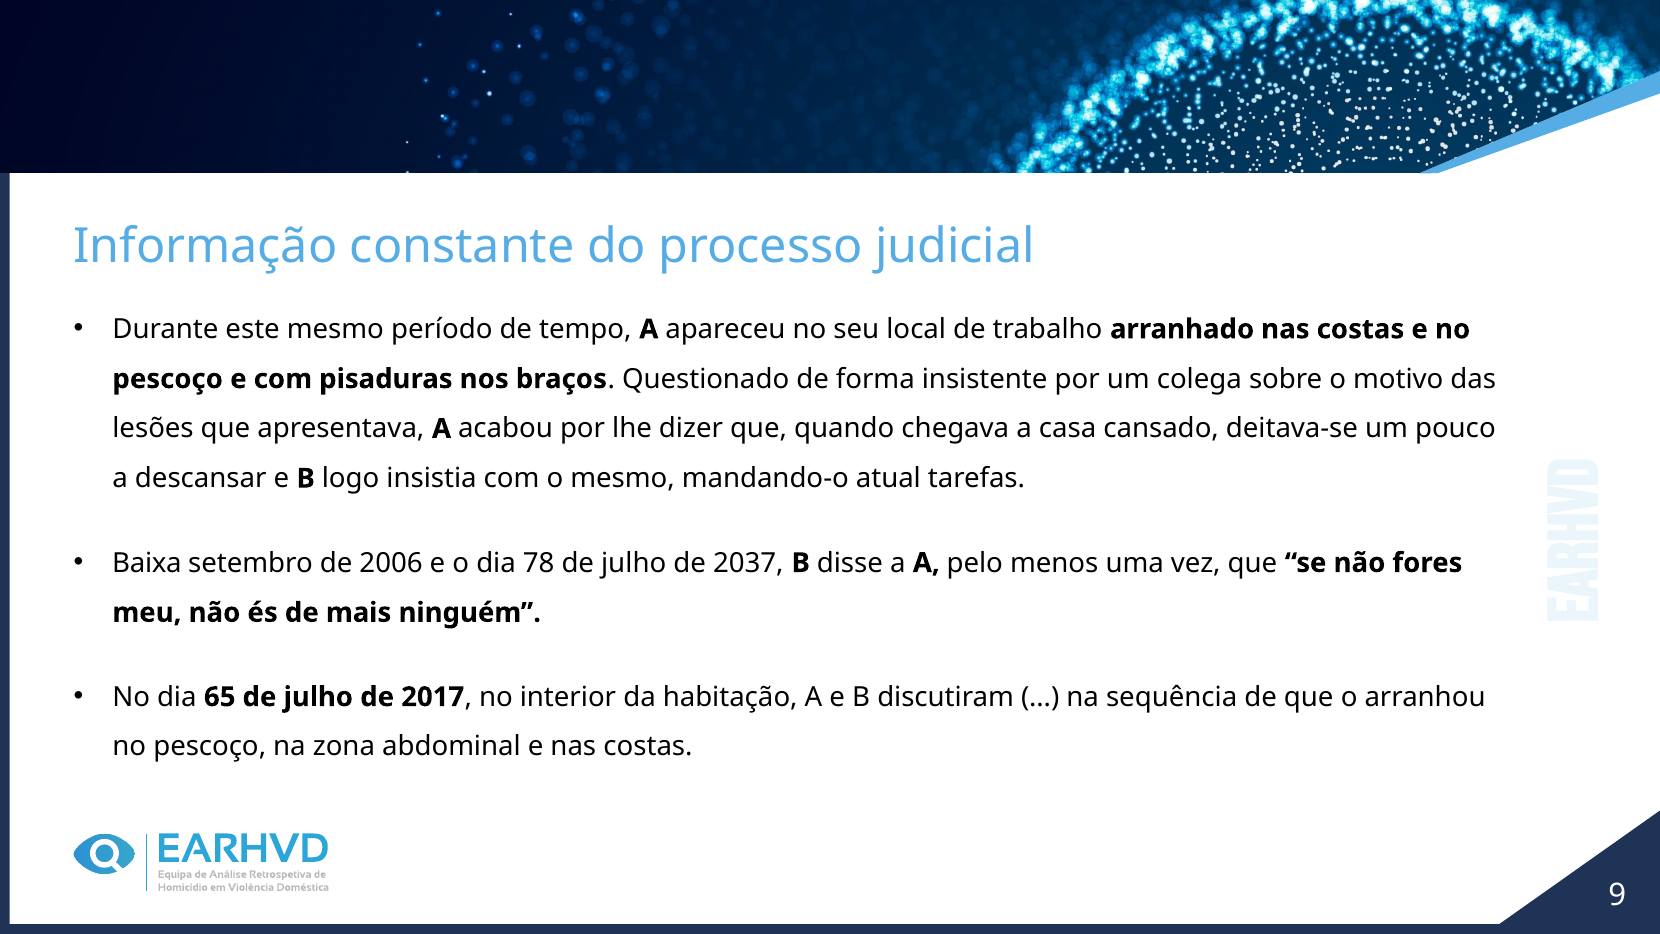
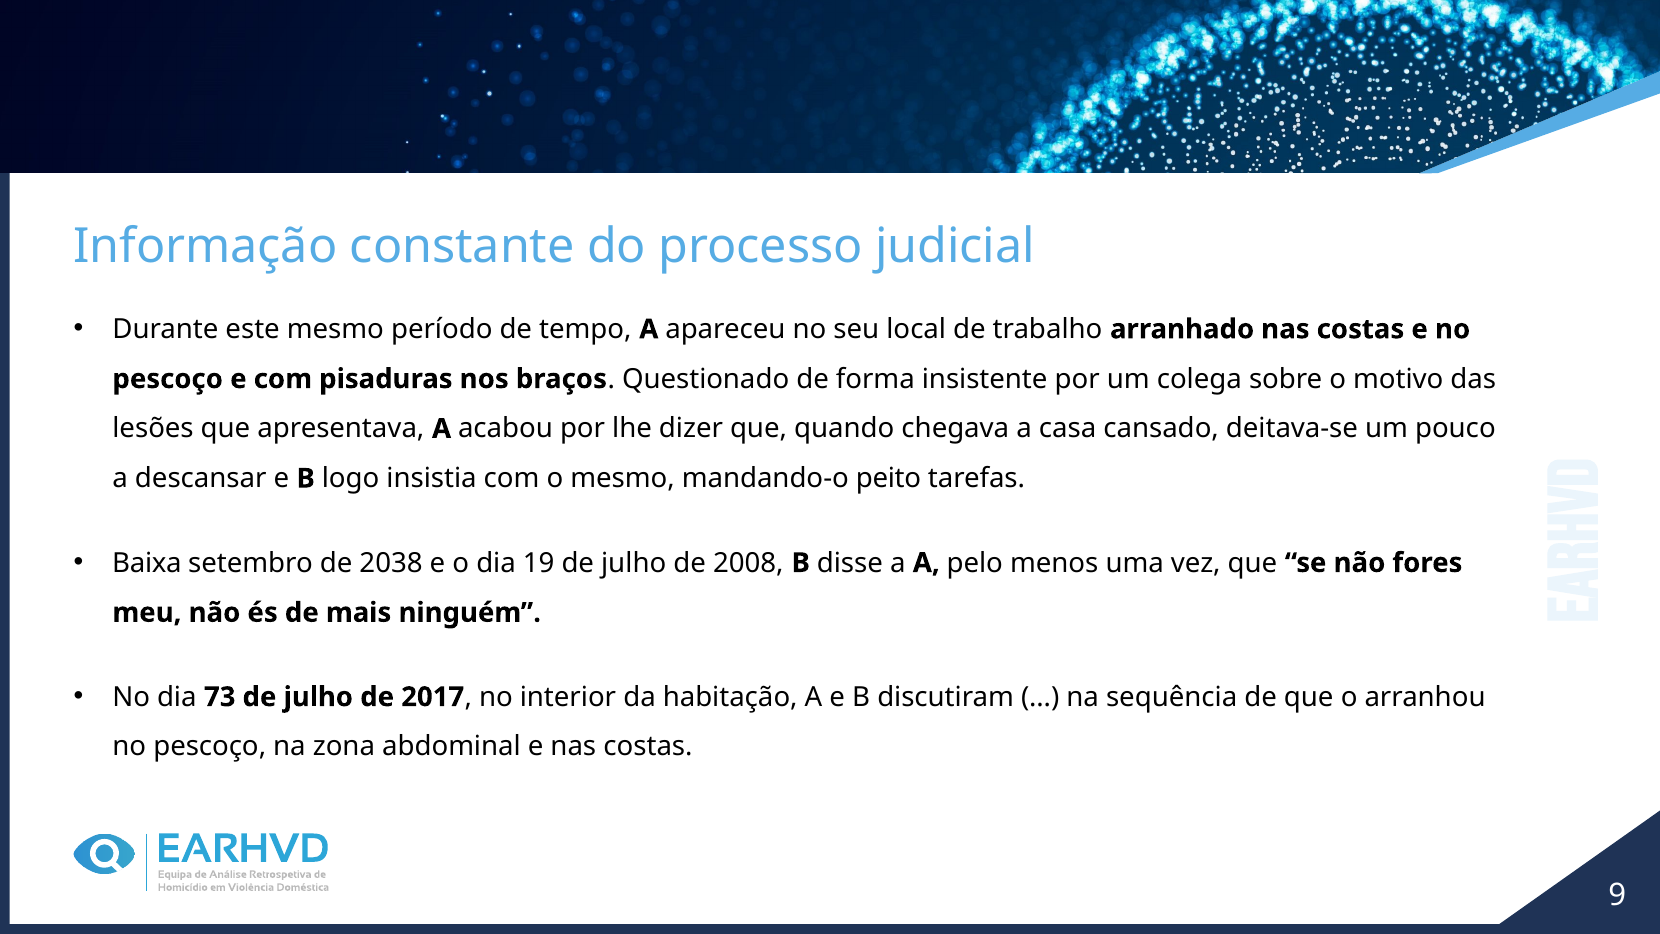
atual: atual -> peito (889, 478)
2006: 2006 -> 2038 (391, 563)
78: 78 -> 19 (539, 563)
2037: 2037 -> 2008 (748, 563)
65: 65 -> 73 (220, 697)
